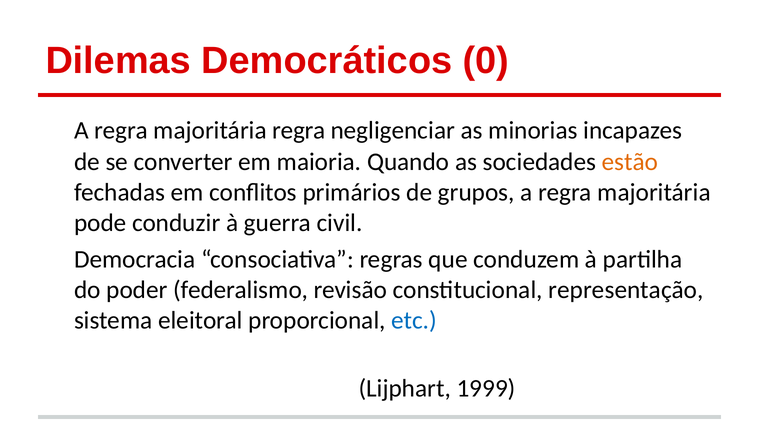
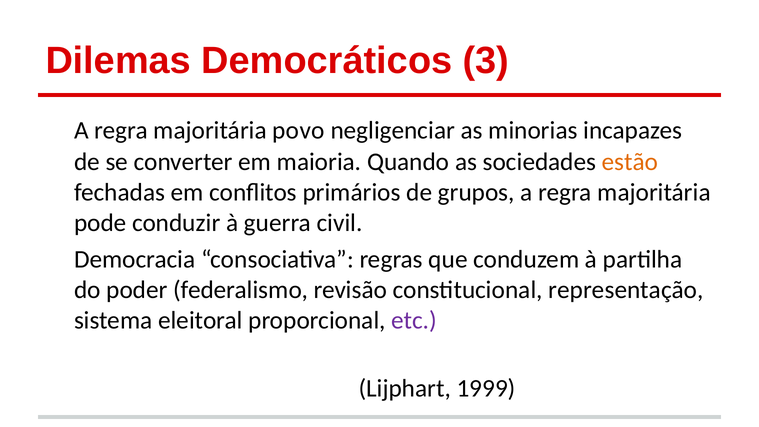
0: 0 -> 3 (486, 61)
majoritária regra: regra -> povo (299, 130)
etc colour: blue -> purple (414, 320)
